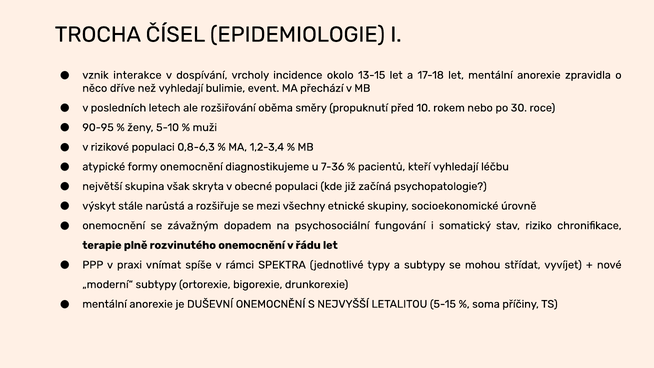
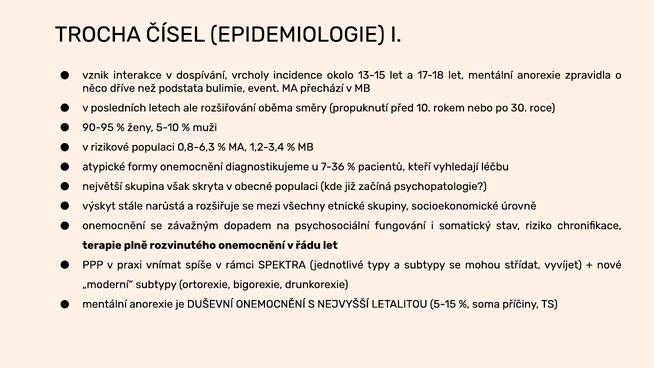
než vyhledají: vyhledají -> podstata (181, 88)
